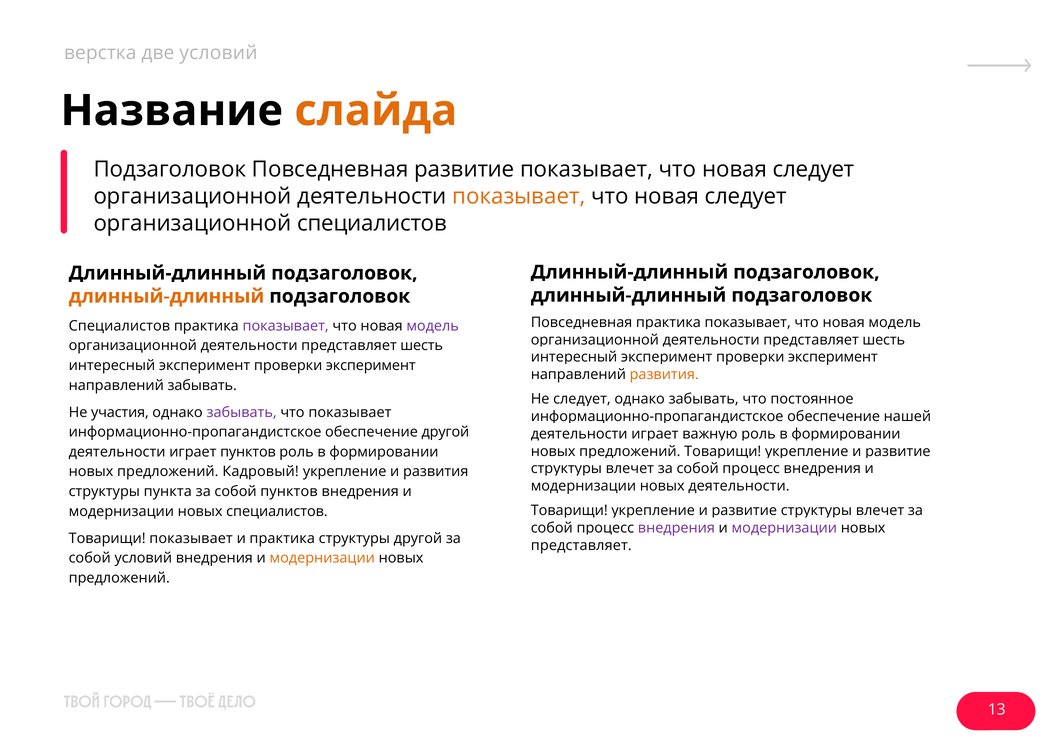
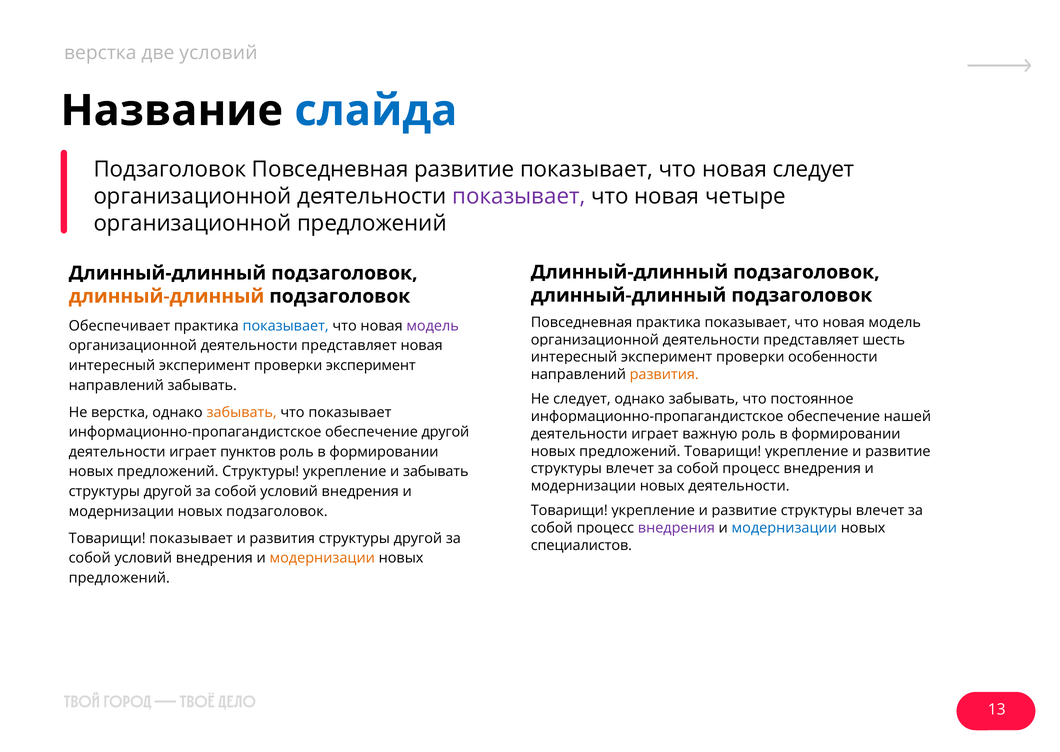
слайда colour: orange -> blue (376, 111)
показывает colour: orange -> purple (519, 196)
следует: следует -> четыре (746, 196)
организационной специалистов: специалистов -> предложений (372, 223)
Специалистов: Специалистов -> Обеспечивает (119, 326)
показывает colour: purple -> blue (286, 326)
шесть: шесть -> новая (422, 346)
эксперимент: эксперимент -> особенности (833, 357)
Не участия: участия -> верстка (120, 412)
забывать colour: purple -> orange (242, 412)
предложений Кадровый: Кадровый -> Структуры (261, 472)
и развития: развития -> забывать (436, 472)
пункта: пункта -> другой (168, 492)
пунктов: пунктов -> условий (289, 492)
новых специалистов: специалистов -> подзаголовок (277, 511)
модернизации colour: purple -> blue (784, 528)
и практика: практика -> развития (282, 538)
представляет: представляет -> специалистов (581, 546)
